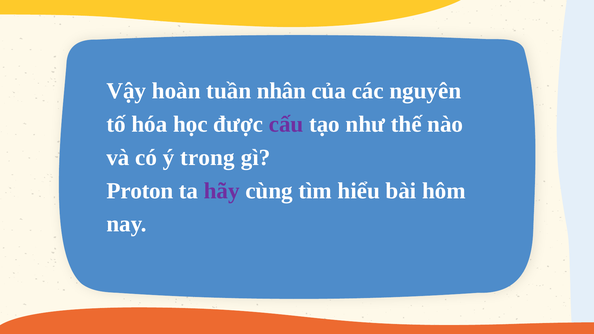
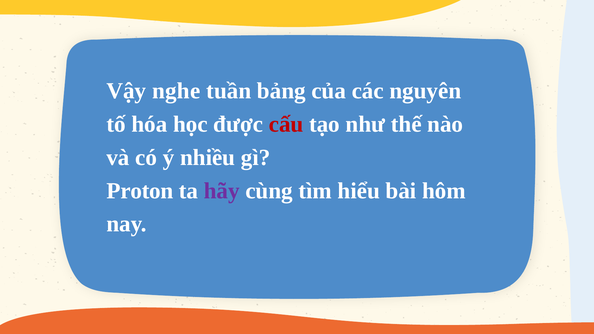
hoàn: hoàn -> nghe (176, 91)
nhân: nhân -> bảng (281, 91)
cấu colour: purple -> red (286, 124)
trong: trong -> nhiều (208, 158)
